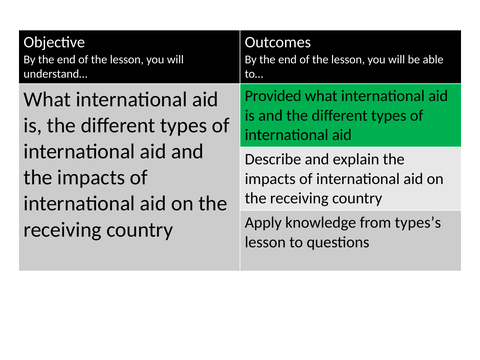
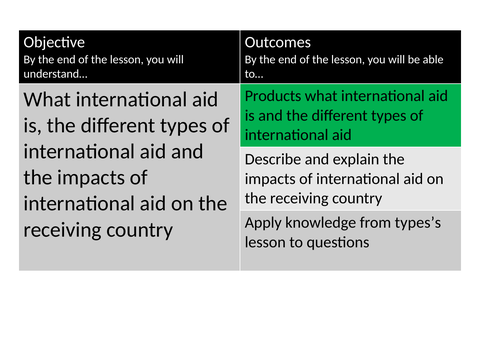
Provided: Provided -> Products (273, 96)
